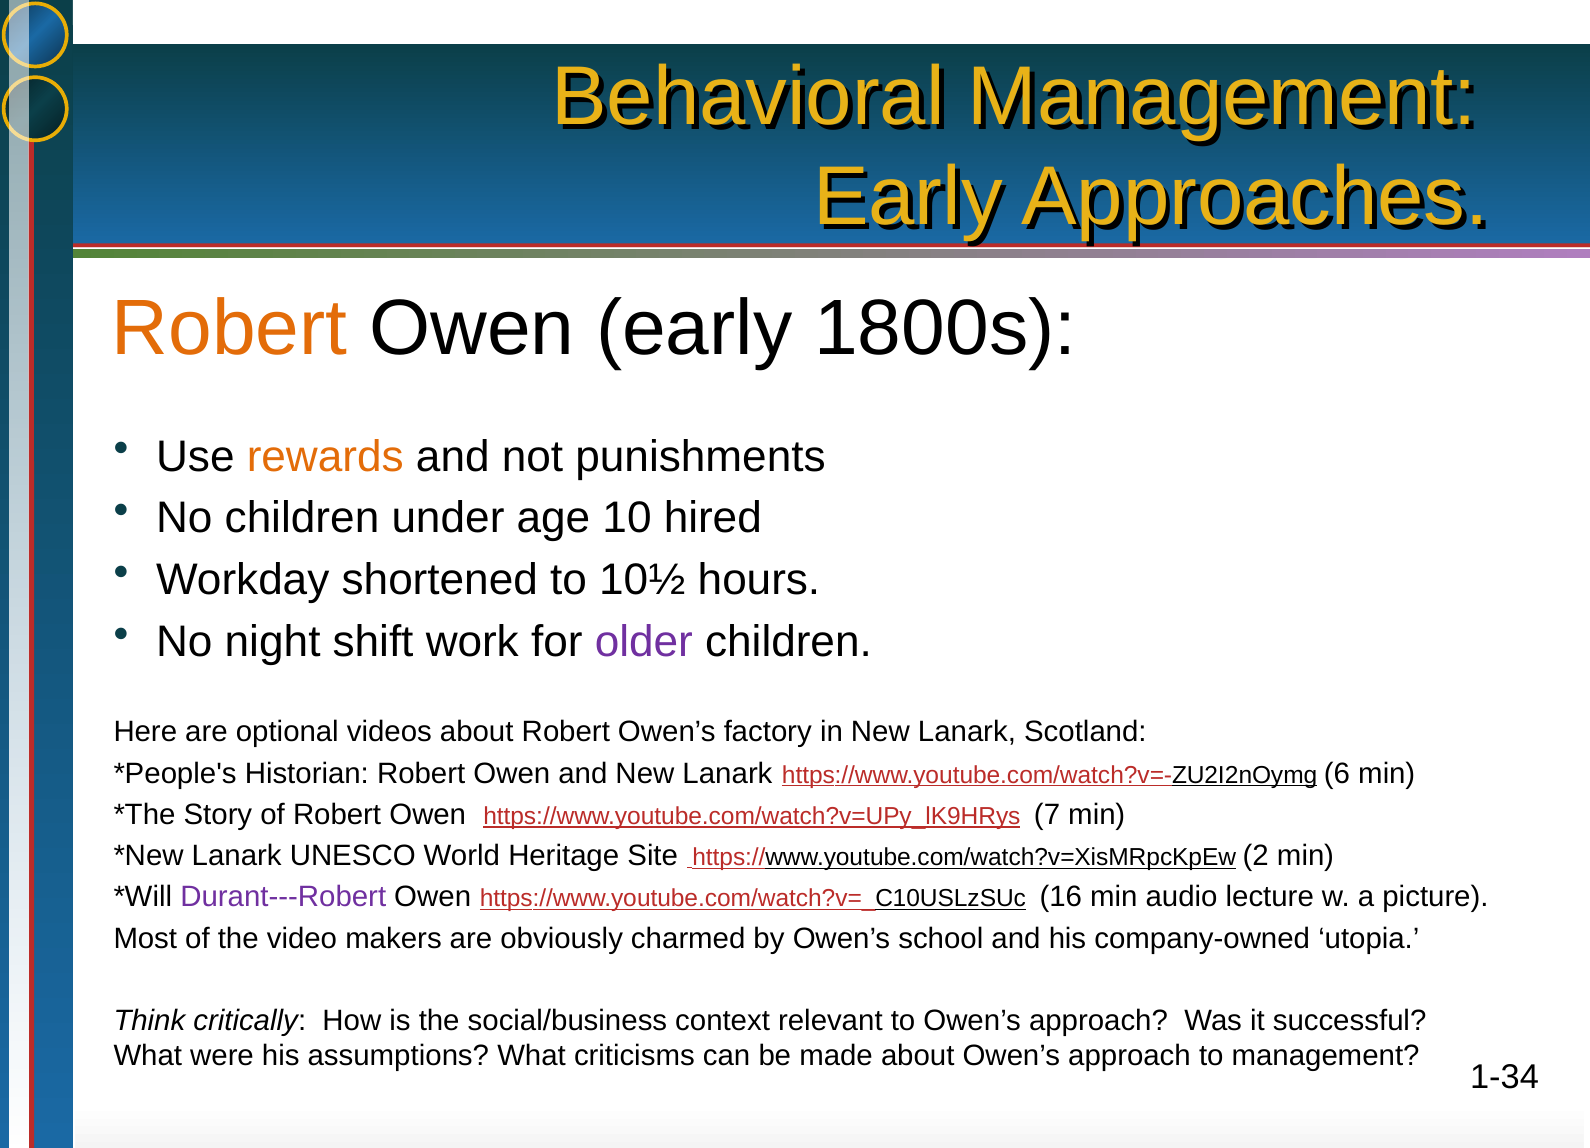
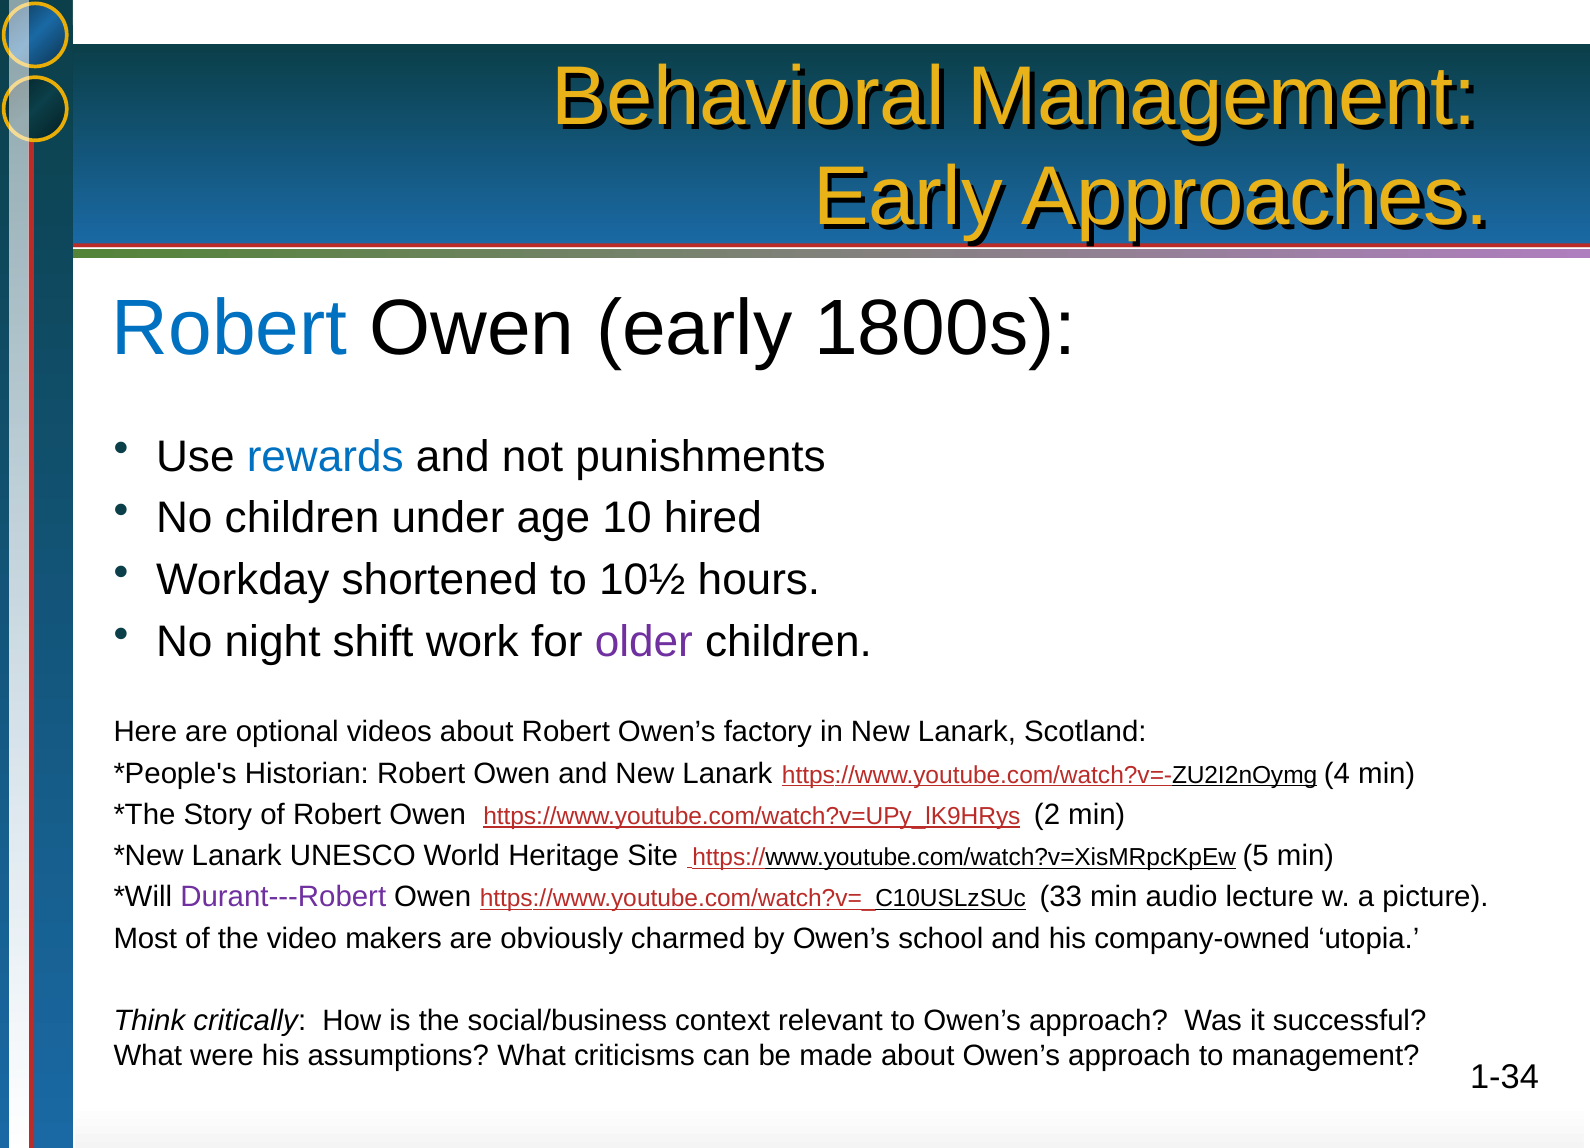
Robert colour: orange -> blue (230, 328)
rewards colour: orange -> blue (325, 457)
6: 6 -> 4 (1337, 774)
7: 7 -> 2 (1047, 815)
2: 2 -> 5 (1256, 856)
16: 16 -> 33 (1061, 897)
